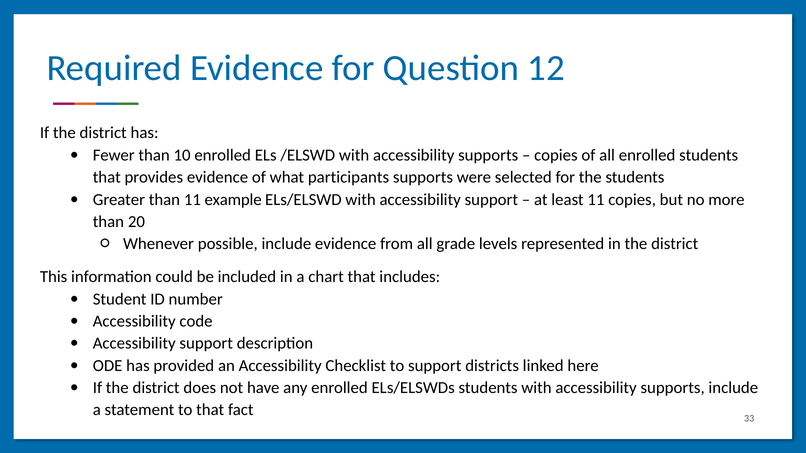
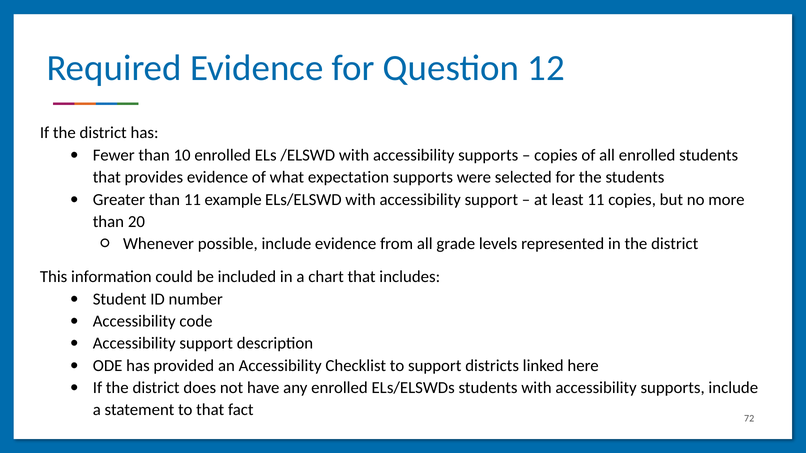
participants: participants -> expectation (349, 177)
33: 33 -> 72 (749, 419)
